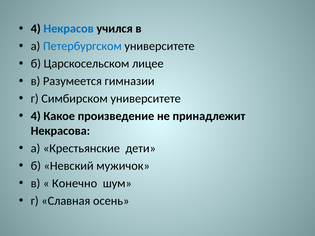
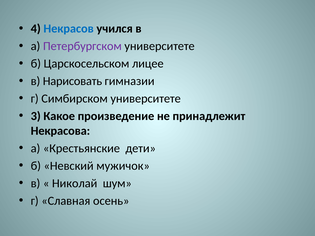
Петербургском colour: blue -> purple (82, 46)
Разумеется: Разумеется -> Нарисовать (72, 81)
4: 4 -> 3 (36, 116)
Конечно: Конечно -> Николай (75, 183)
